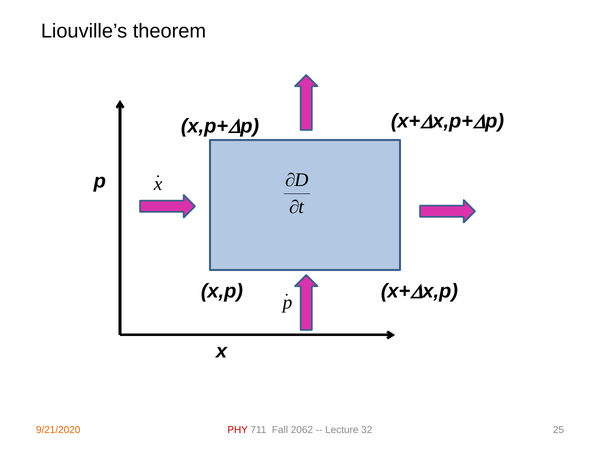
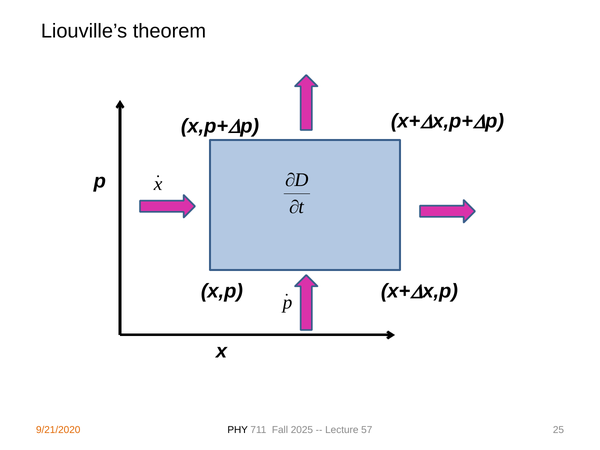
PHY colour: red -> black (238, 430)
2062: 2062 -> 2025 (302, 430)
32: 32 -> 57 (367, 430)
